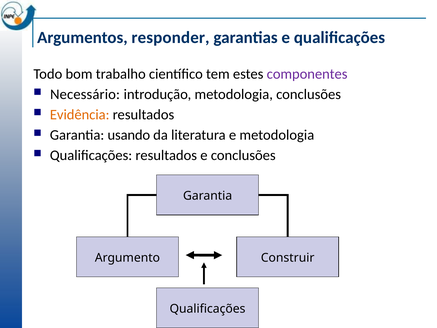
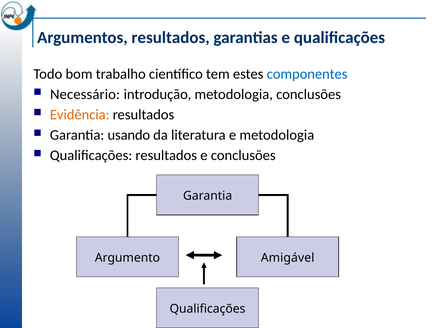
Argumentos responder: responder -> resultados (171, 38)
componentes colour: purple -> blue (307, 74)
Construir: Construir -> Amigável (288, 258)
